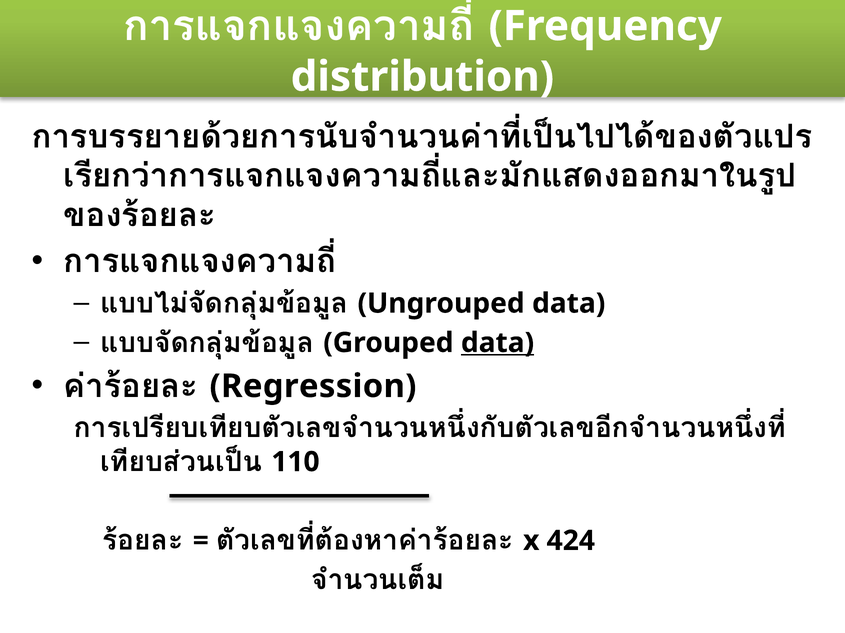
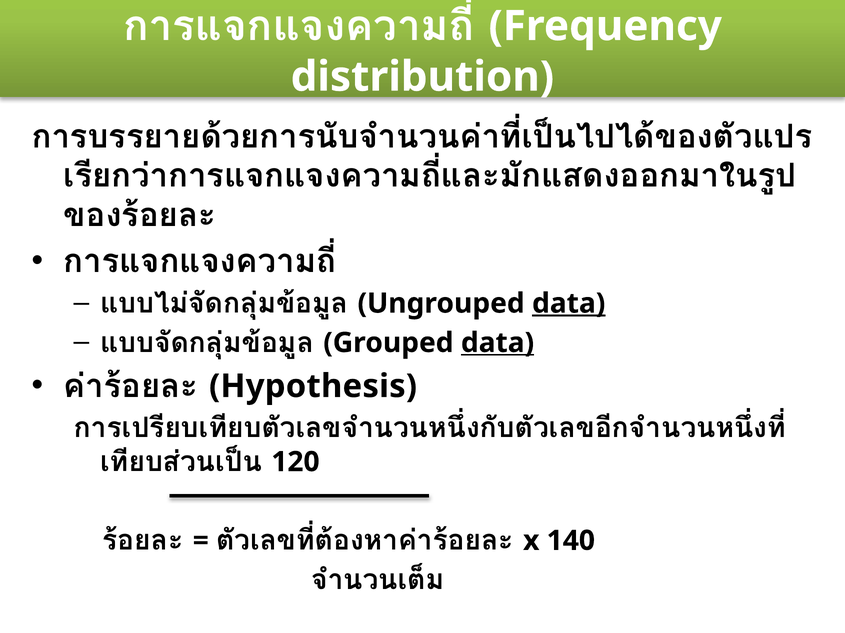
data underline: none -> present (569, 304)
Regression: Regression -> Hypothesis (313, 387)
110: 110 -> 120 (295, 462)
424: 424 -> 140 (571, 541)
